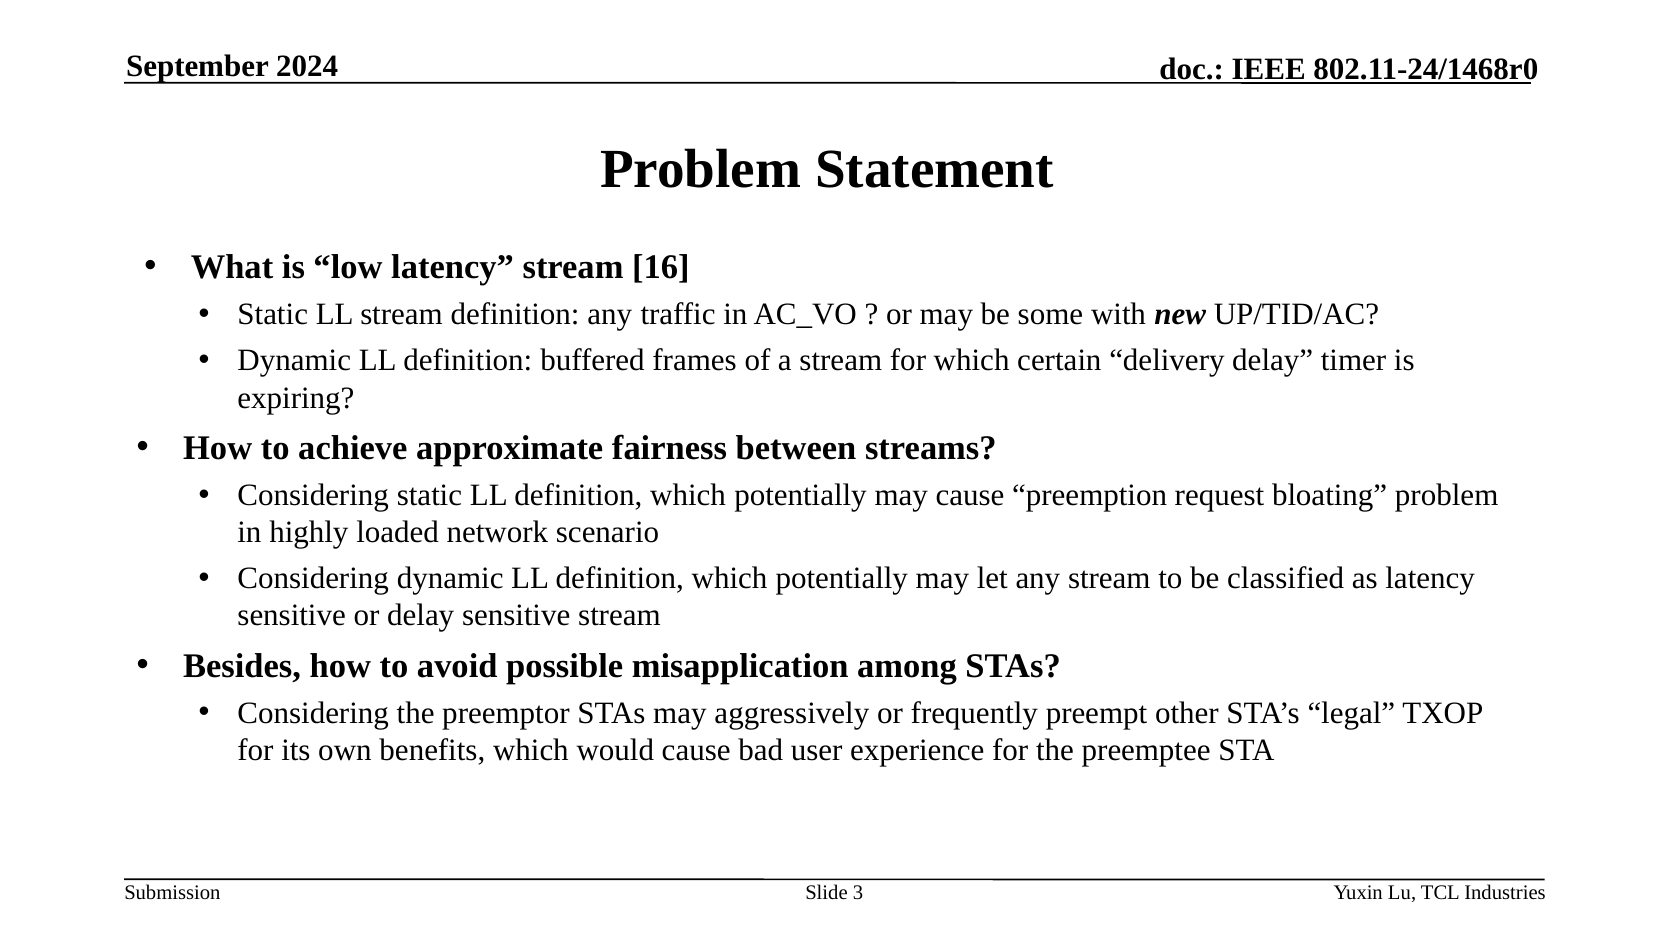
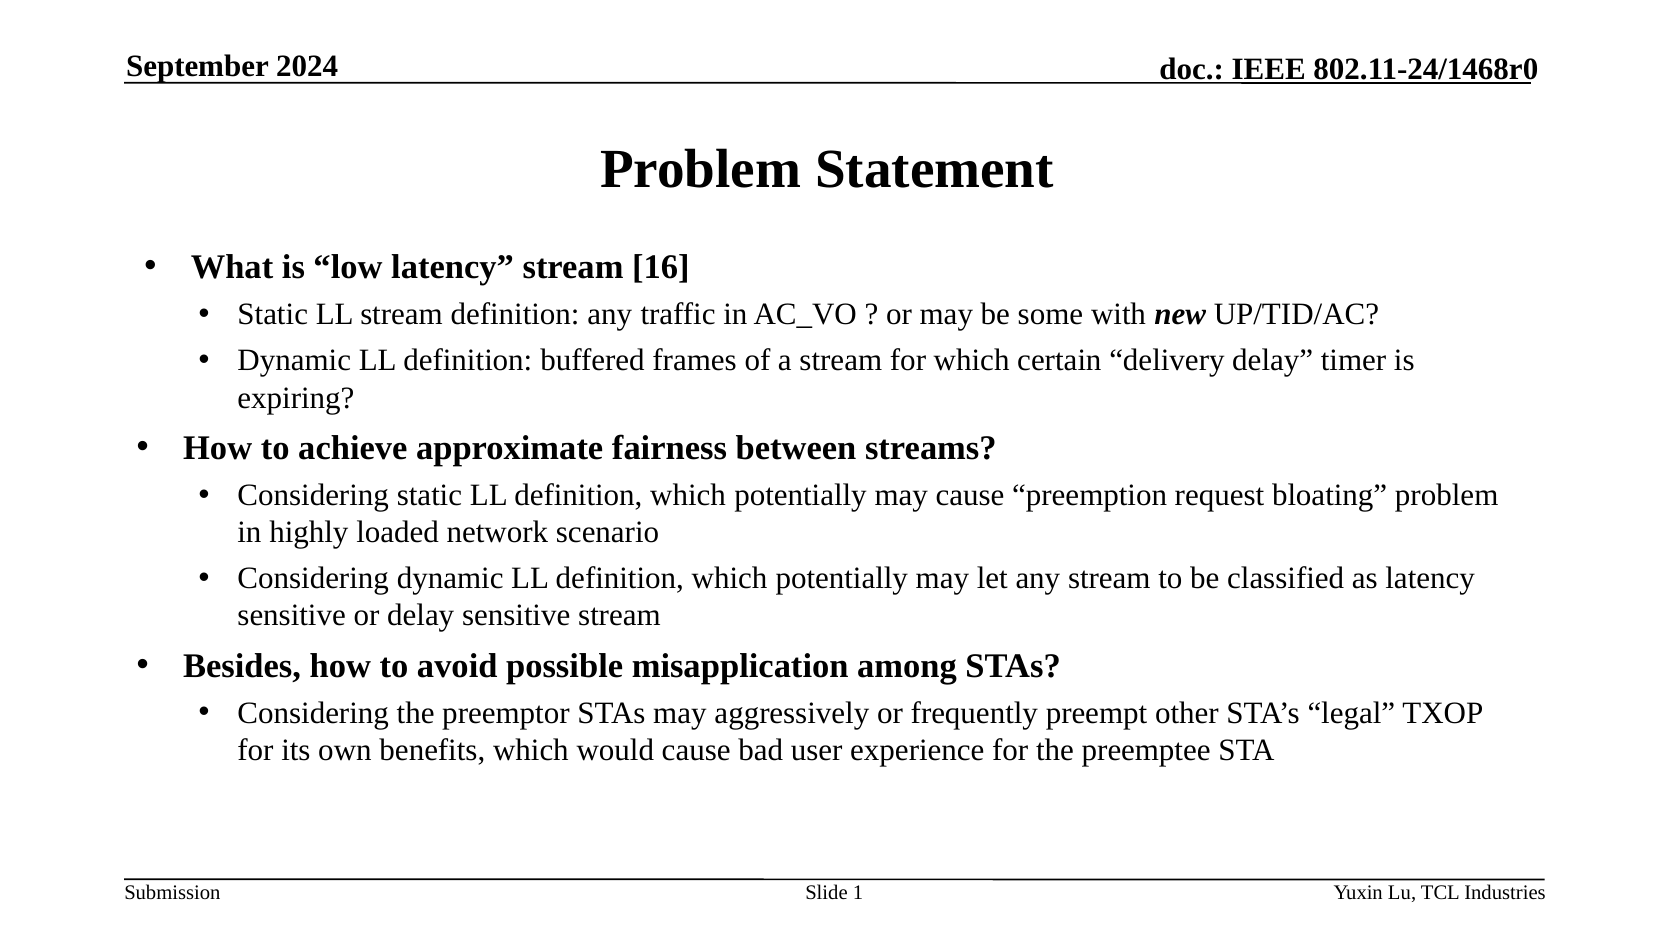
3: 3 -> 1 (858, 893)
